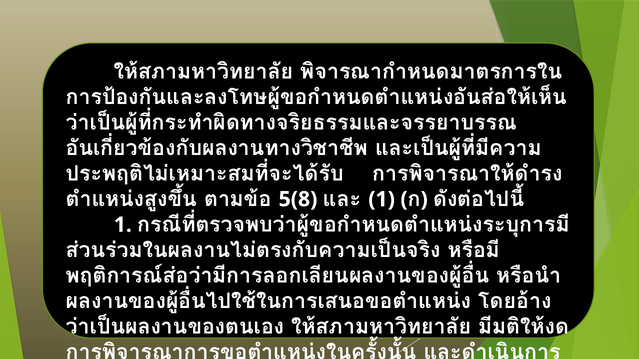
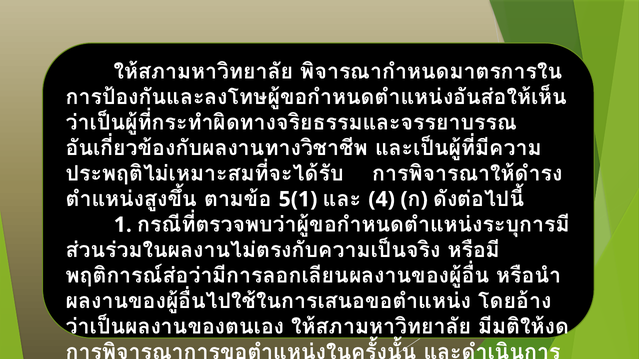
5(8: 5(8 -> 5(1 (298, 199)
1: 1 -> 4 (382, 199)
